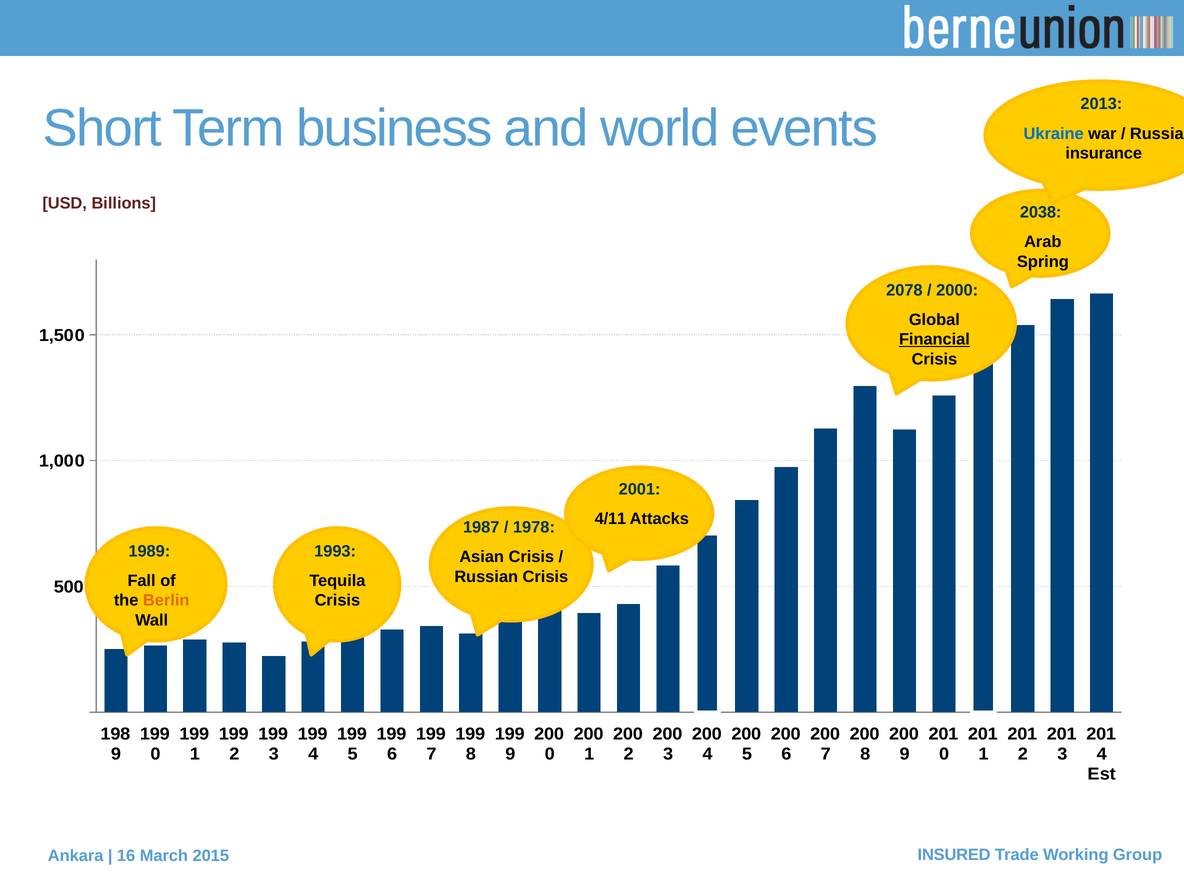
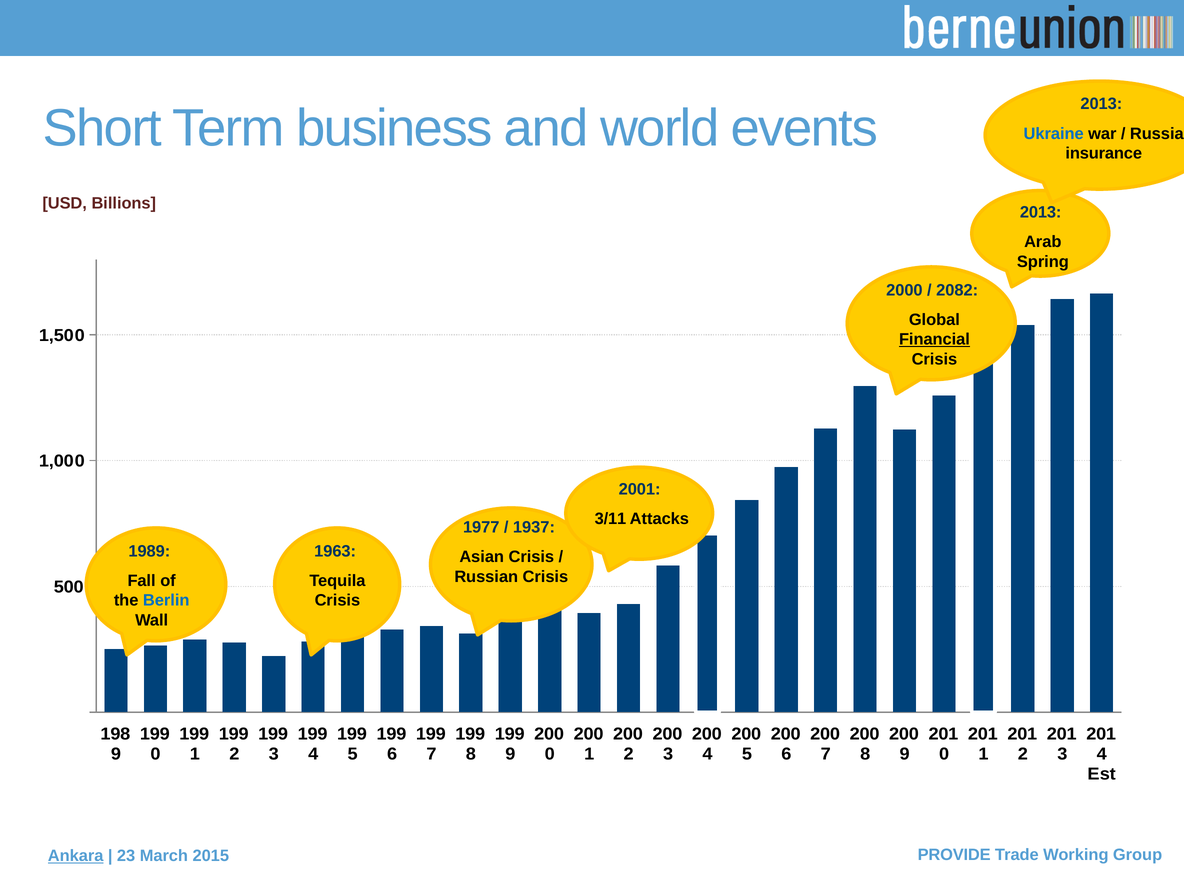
2038: 2038 -> 2013 (1041, 212)
2078: 2078 -> 2000 (904, 290)
2000: 2000 -> 2082 (957, 290)
4/11: 4/11 -> 3/11 (610, 519)
1987: 1987 -> 1977 (481, 527)
1978: 1978 -> 1937 (534, 527)
1993: 1993 -> 1963 (335, 551)
Berlin colour: orange -> blue (166, 601)
Ankara underline: none -> present (76, 856)
16: 16 -> 23 (126, 856)
INSURED: INSURED -> PROVIDE (954, 855)
